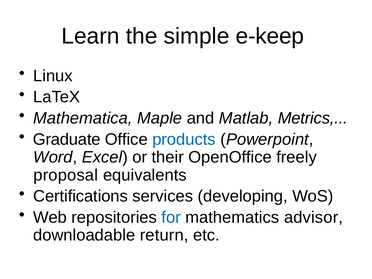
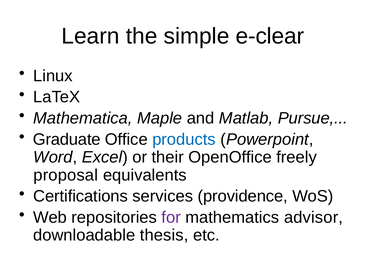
e-keep: e-keep -> e-clear (270, 36)
Metrics: Metrics -> Pursue (313, 118)
developing: developing -> providence (243, 196)
for colour: blue -> purple (171, 217)
return: return -> thesis (164, 235)
